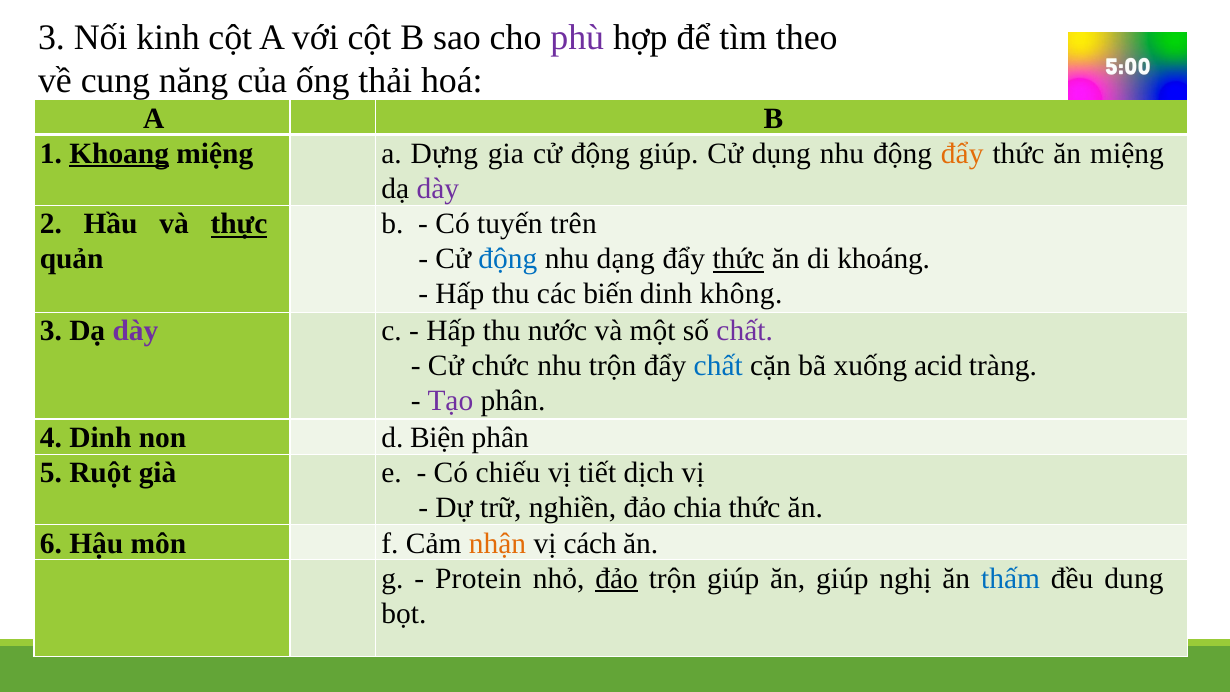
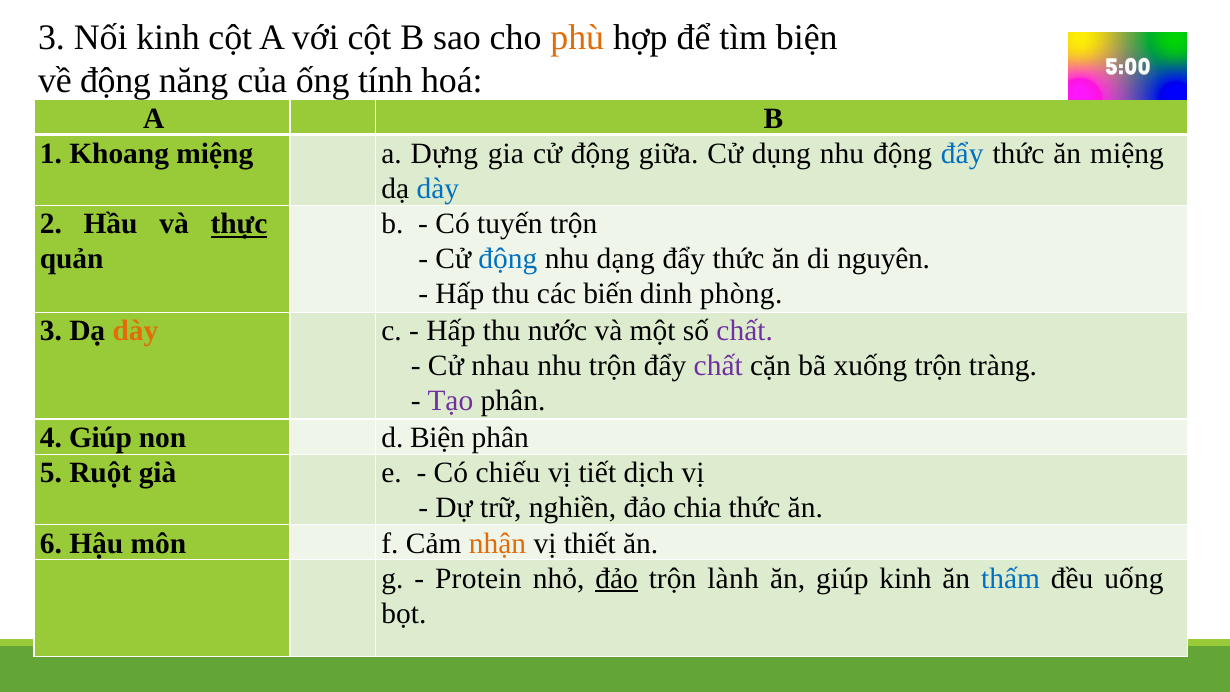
phù colour: purple -> orange (577, 37)
tìm theo: theo -> biện (807, 37)
về cung: cung -> động (115, 80)
thải: thải -> tính (385, 80)
Khoang underline: present -> none (119, 154)
động giúp: giúp -> giữa (669, 154)
đẩy colour: orange -> blue (962, 154)
dày colour: purple -> blue (438, 189)
tuyến trên: trên -> trộn (574, 224)
thức underline: present -> none (739, 259)
khoáng: khoáng -> nguyên (884, 259)
không: không -> phòng (741, 294)
dày colour: purple -> orange (135, 331)
chức: chức -> nhau (500, 366)
chất colour: blue -> purple (718, 366)
xuống acid: acid -> trộn (938, 366)
4 Dinh: Dinh -> Giúp (100, 438)
cách: cách -> thiết (590, 543)
trộn giúp: giúp -> lành (733, 578)
giúp nghị: nghị -> kinh (906, 578)
dung: dung -> uống (1134, 578)
